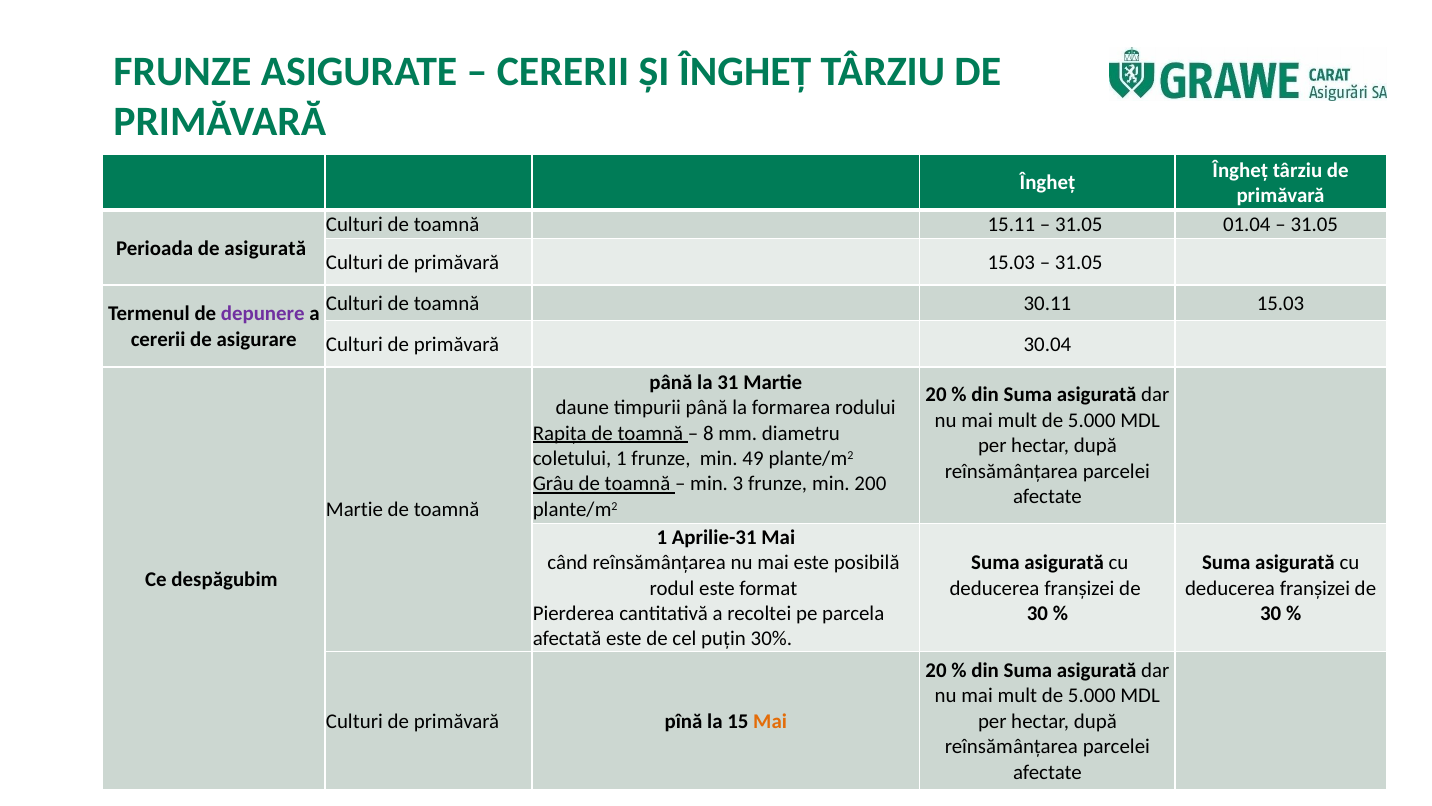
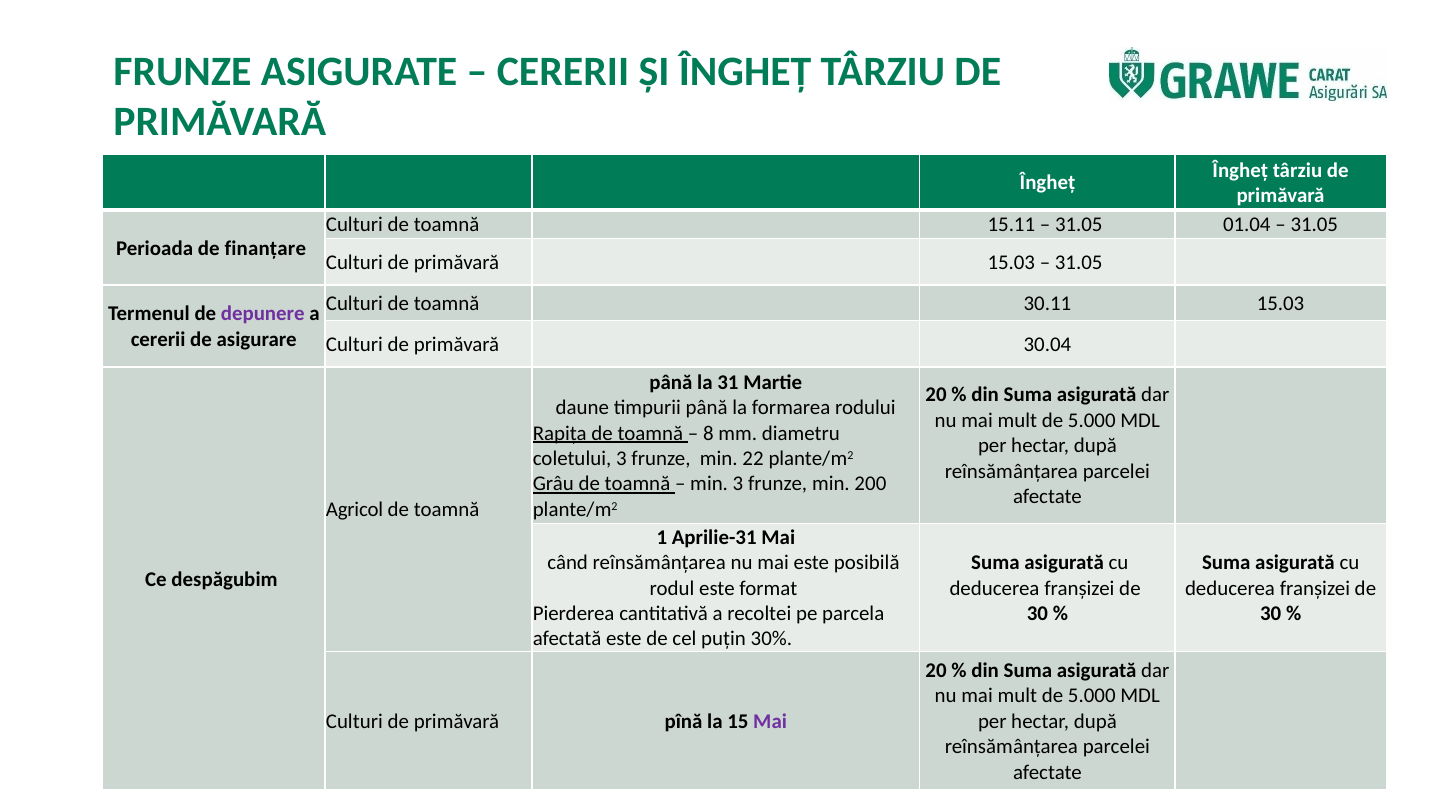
de asigurată: asigurată -> finanțare (265, 248)
coletului 1: 1 -> 3 (621, 458)
49: 49 -> 22 (753, 458)
Martie: Martie -> Agricol (355, 510)
Mai colour: orange -> purple (770, 721)
